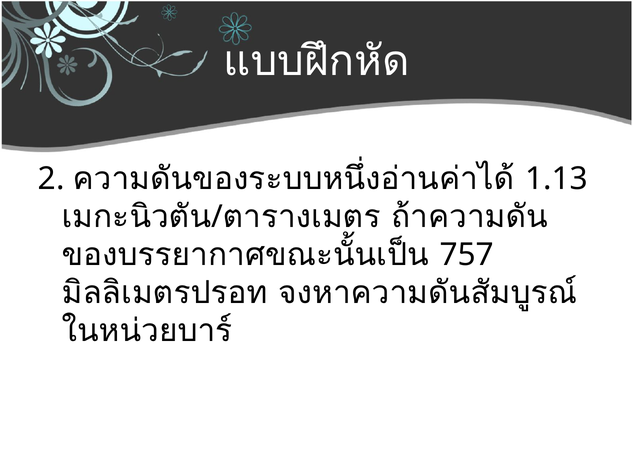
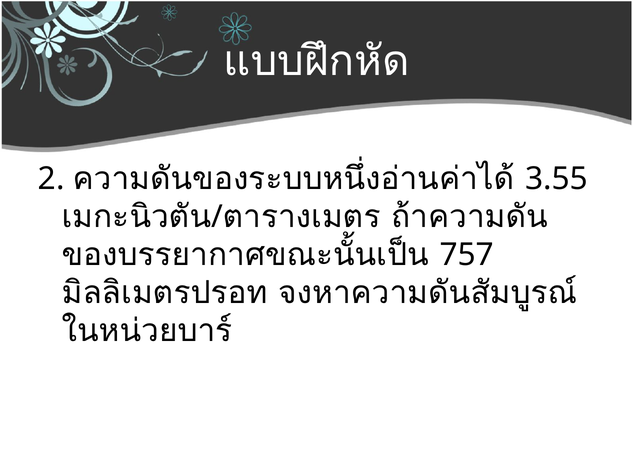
1.13: 1.13 -> 3.55 (557, 179)
